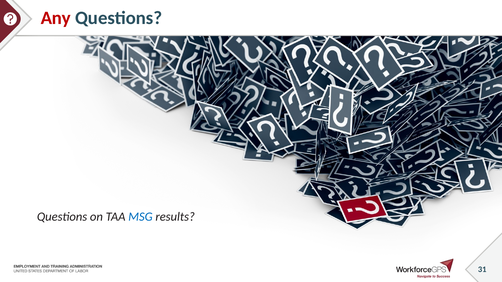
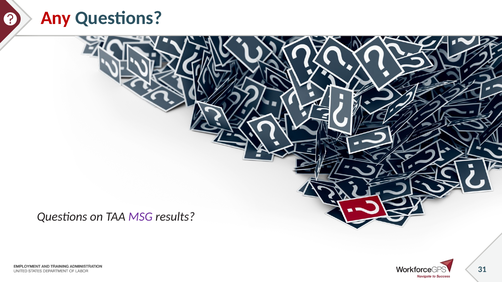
MSG colour: blue -> purple (140, 217)
